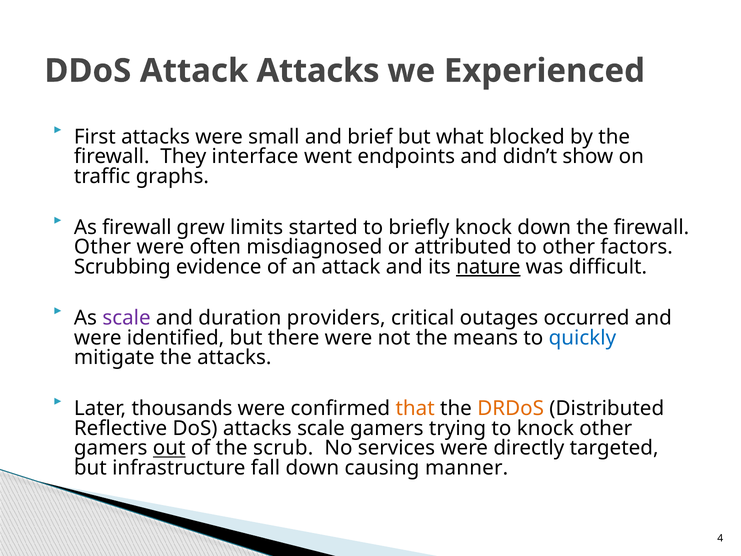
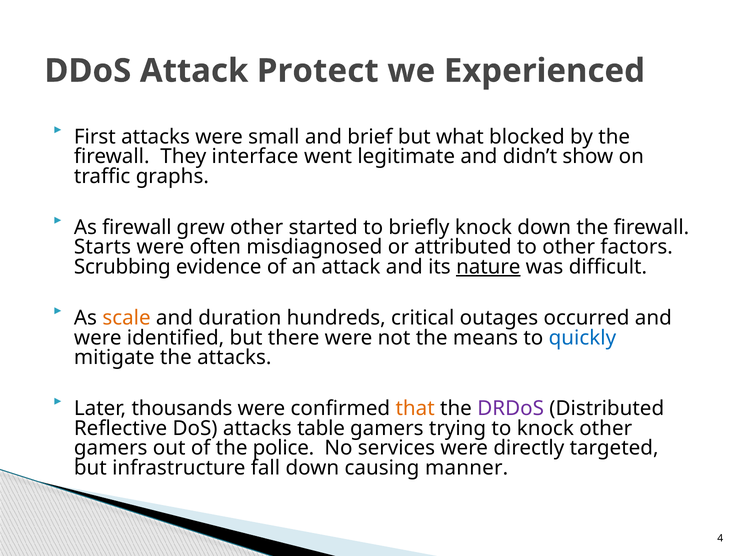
Attack Attacks: Attacks -> Protect (318, 71)
endpoints: endpoints -> legitimate (406, 156)
grew limits: limits -> other (257, 227)
Other: Other -> Starts (103, 247)
scale colour: purple -> orange (127, 318)
providers: providers -> hundreds (336, 318)
DRDoS colour: orange -> purple (511, 408)
attacks scale: scale -> table (321, 428)
out underline: present -> none (169, 448)
scrub: scrub -> police (283, 448)
